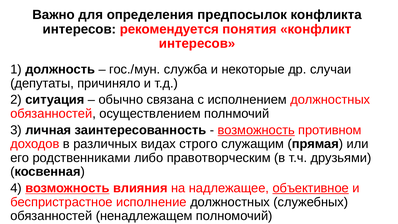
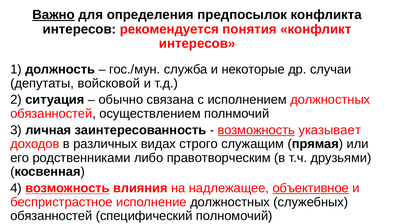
Важно underline: none -> present (54, 15)
причиняло: причиняло -> войсковой (109, 83)
противном: противном -> указывает (330, 130)
ненадлежащем: ненадлежащем -> специфический (144, 216)
